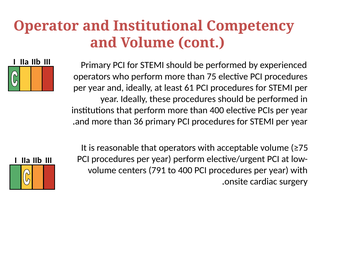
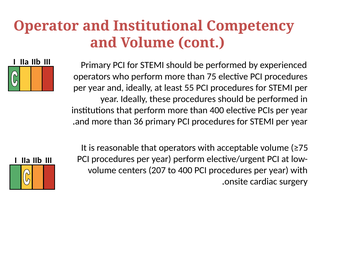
61: 61 -> 55 (189, 88)
791: 791 -> 207 (157, 171)
